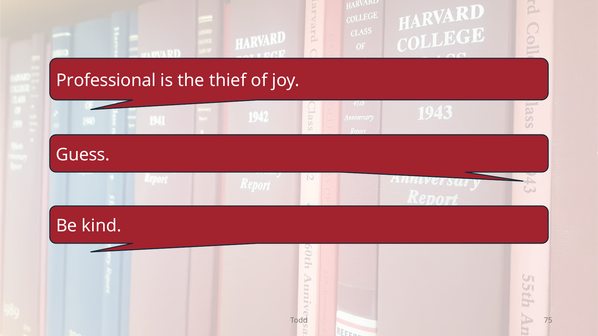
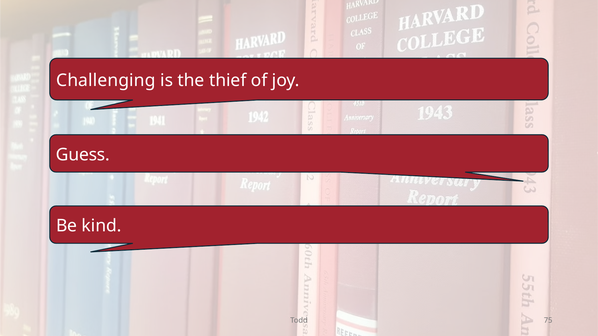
Professional: Professional -> Challenging (106, 80)
